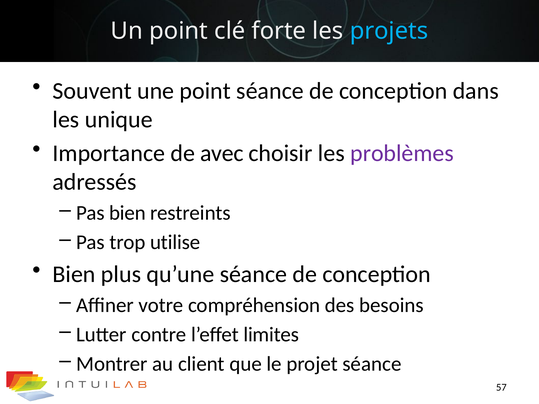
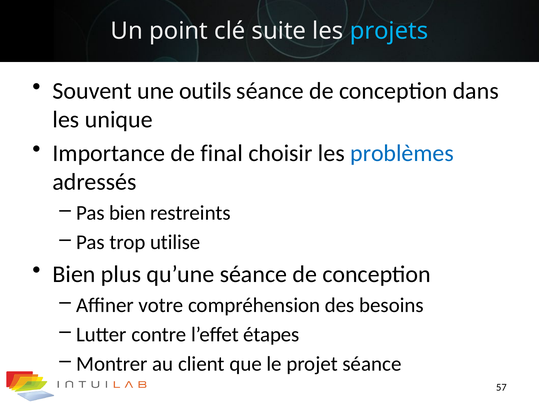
forte: forte -> suite (279, 31)
une point: point -> outils (205, 91)
avec: avec -> final (222, 153)
problèmes colour: purple -> blue (402, 153)
limites: limites -> étapes (271, 335)
